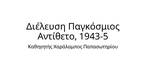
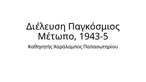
Αντίθετο: Αντίθετο -> Μέτωπο (57, 36)
